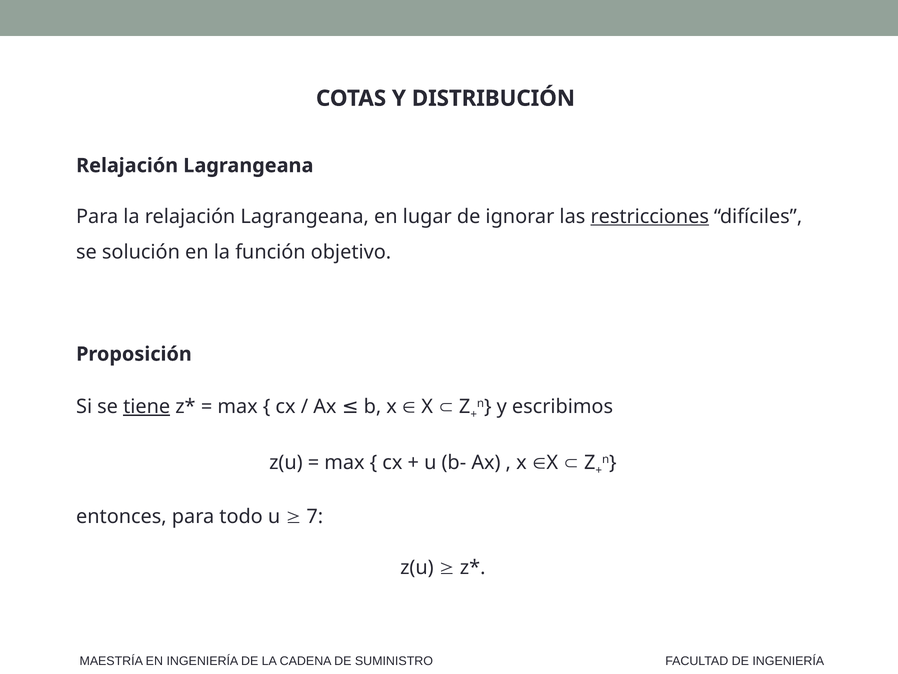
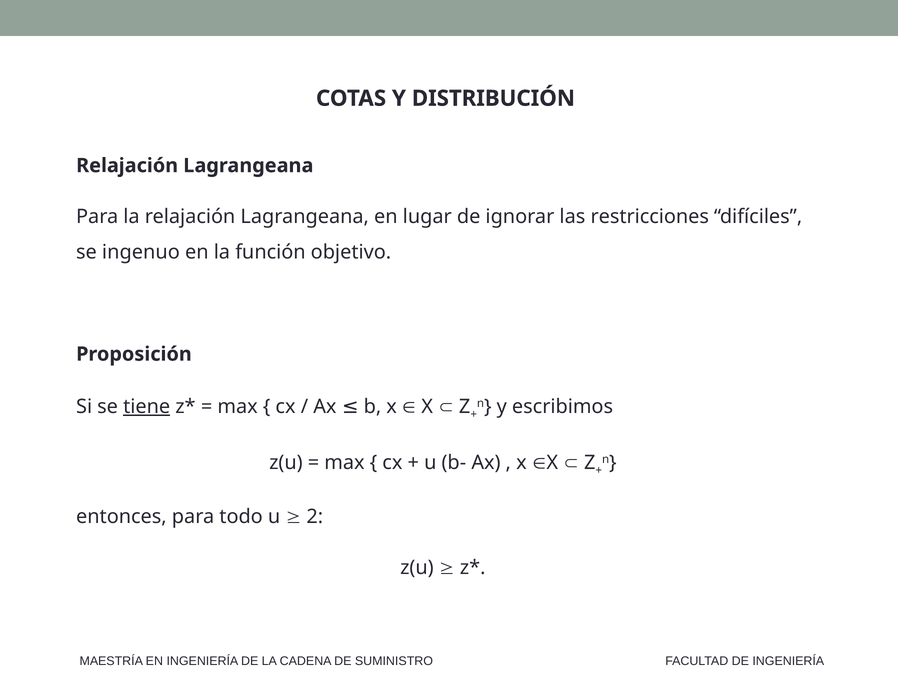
restricciones underline: present -> none (650, 216)
solución: solución -> ingenuo (141, 252)
7: 7 -> 2 (315, 516)
